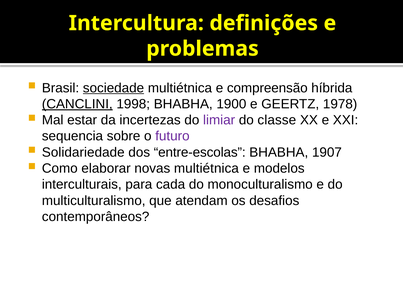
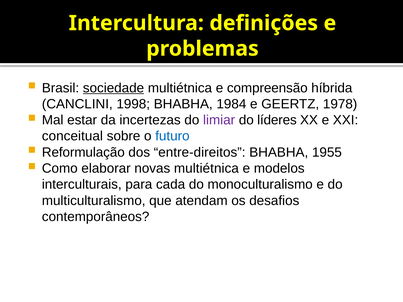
CANCLINI underline: present -> none (77, 104)
1900: 1900 -> 1984 (231, 104)
classe: classe -> líderes (277, 120)
sequencia: sequencia -> conceitual (72, 136)
futuro colour: purple -> blue (172, 136)
Solidariedade: Solidariedade -> Reformulação (83, 152)
entre-escolas: entre-escolas -> entre-direitos (200, 152)
1907: 1907 -> 1955 (327, 152)
